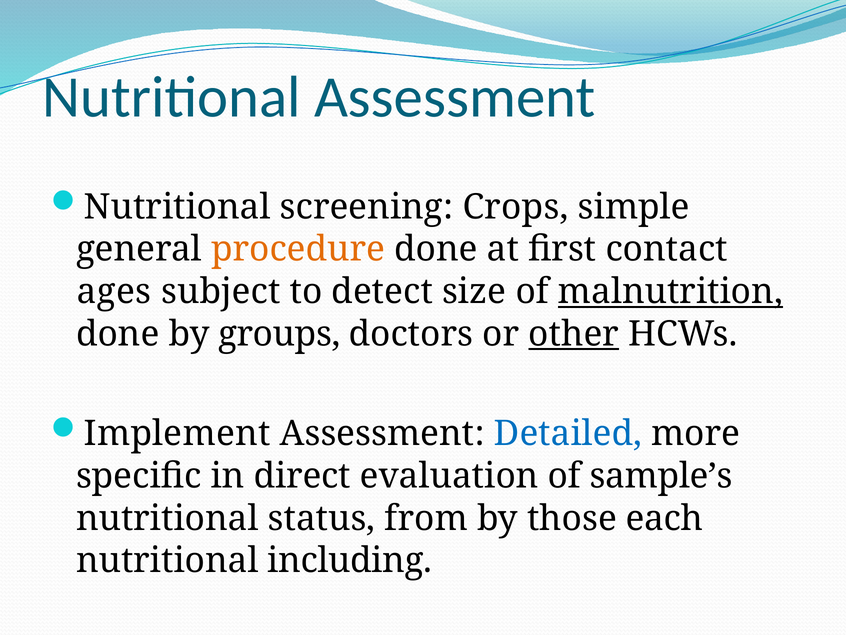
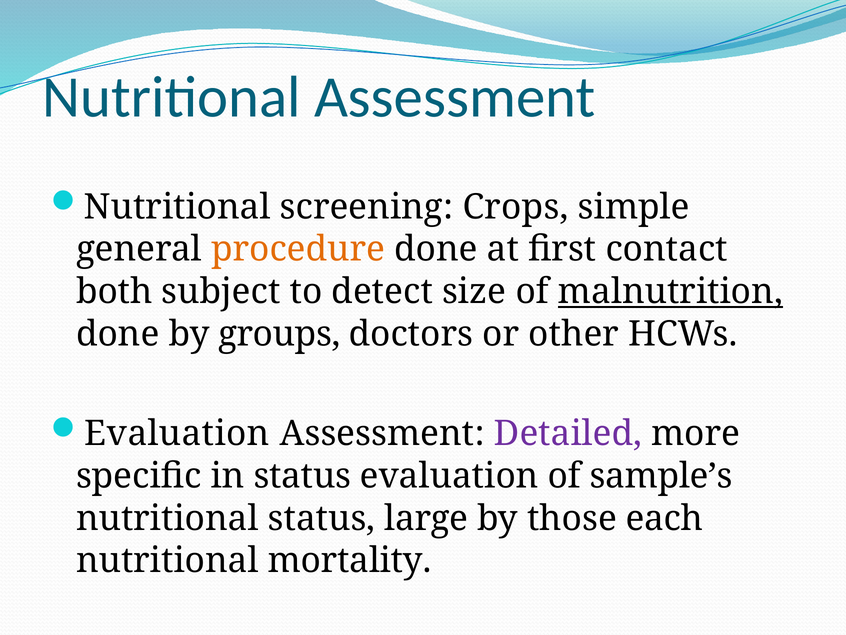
ages: ages -> both (114, 291)
other underline: present -> none (574, 334)
Implement: Implement -> Evaluation (177, 433)
Detailed colour: blue -> purple (568, 433)
in direct: direct -> status (302, 476)
from: from -> large (426, 518)
including: including -> mortality (350, 560)
